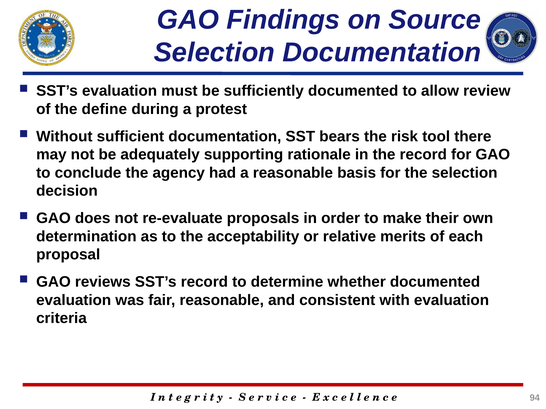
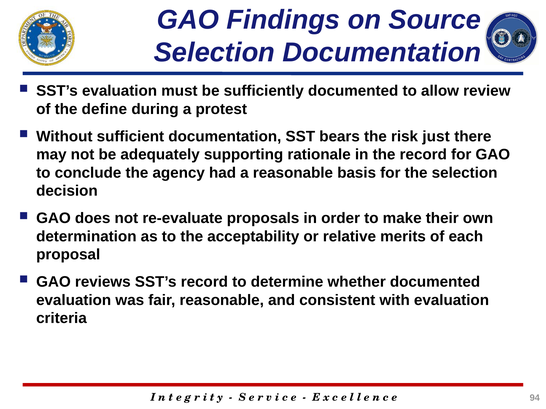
tool: tool -> just (436, 137)
